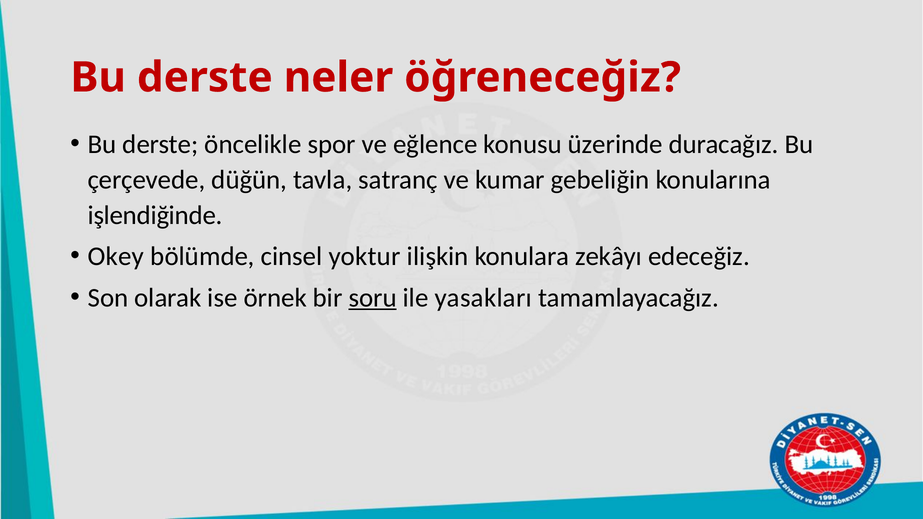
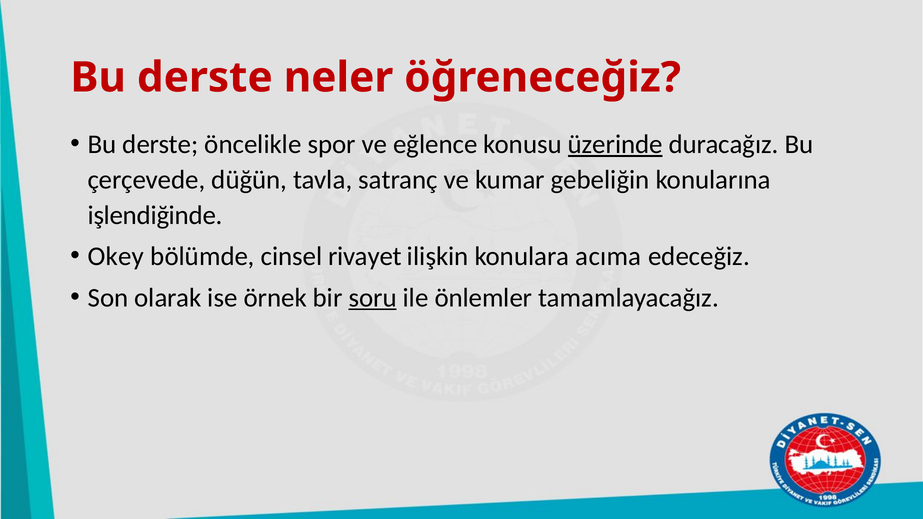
üzerinde underline: none -> present (615, 144)
yoktur: yoktur -> rivayet (365, 257)
zekâyı: zekâyı -> acıma (608, 257)
yasakları: yasakları -> önlemler (483, 298)
